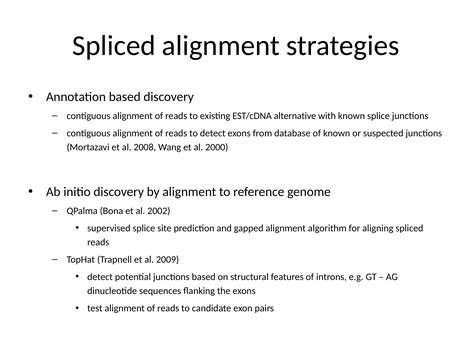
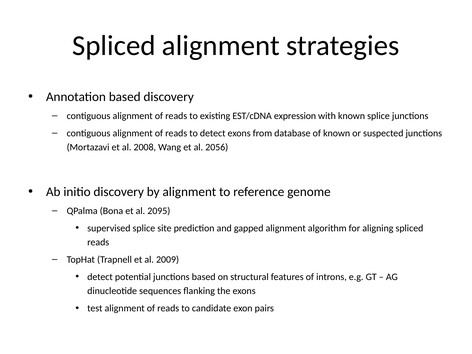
alternative: alternative -> expression (295, 116)
2000: 2000 -> 2056 (217, 147)
2002: 2002 -> 2095 (159, 211)
